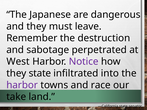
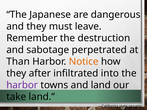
West: West -> Than (18, 62)
Notice colour: purple -> orange (84, 62)
they state: state -> after (40, 73)
and race: race -> land (101, 85)
